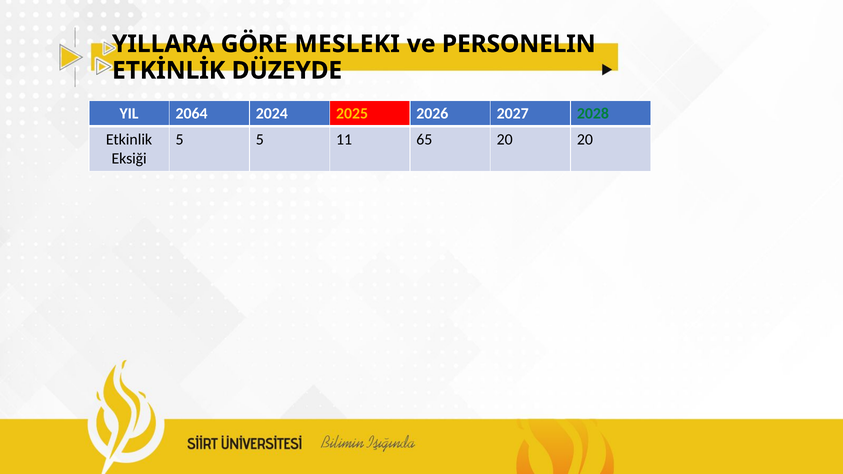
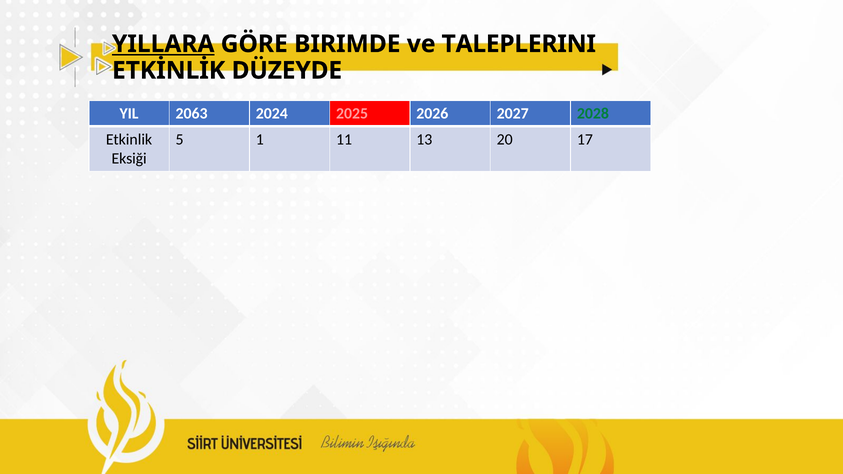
YILLARA underline: none -> present (163, 44)
MESLEKI: MESLEKI -> BIRIMDE (347, 44)
PERSONELIN: PERSONELIN -> TALEPLERINI (519, 44)
2064: 2064 -> 2063 (192, 114)
2025 colour: yellow -> pink (352, 114)
5 5: 5 -> 1 (260, 139)
65: 65 -> 13 (424, 139)
20 20: 20 -> 17 (585, 139)
